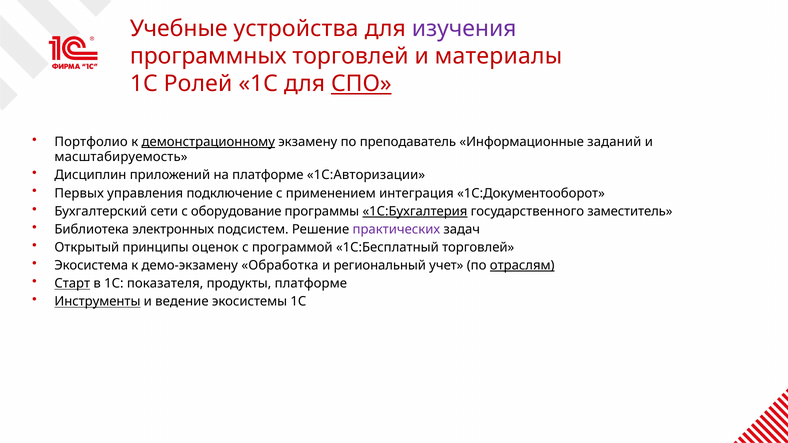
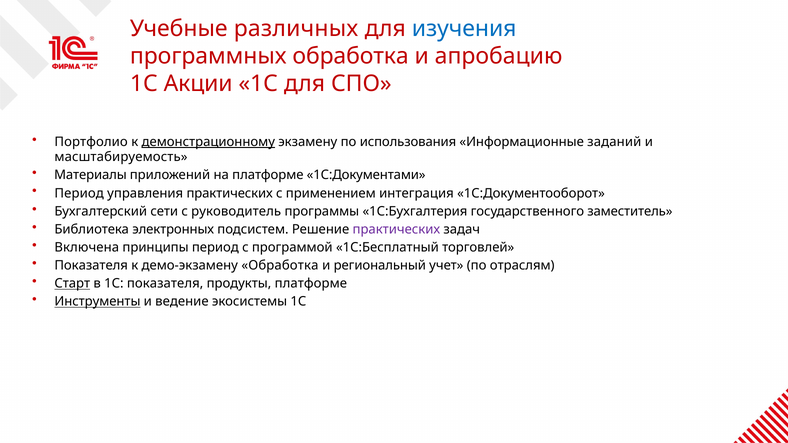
устройства: устройства -> различных (296, 29)
изучения colour: purple -> blue (464, 29)
программных торговлей: торговлей -> обработка (351, 56)
материалы: материалы -> апробацию (499, 56)
Ролей: Ролей -> Акции (198, 84)
СПО underline: present -> none (361, 84)
преподаватель: преподаватель -> использования (408, 142)
Дисциплин: Дисциплин -> Материалы (90, 175)
1С:Авторизации: 1С:Авторизации -> 1С:Документами (366, 175)
Первых: Первых -> Период (79, 193)
управления подключение: подключение -> практических (230, 193)
оборудование: оборудование -> руководитель (236, 211)
1С:Бухгалтерия underline: present -> none (415, 211)
Открытый: Открытый -> Включена (87, 248)
принципы оценок: оценок -> период (215, 248)
Экосистема: Экосистема -> Показателя (91, 266)
отраслям underline: present -> none (522, 266)
